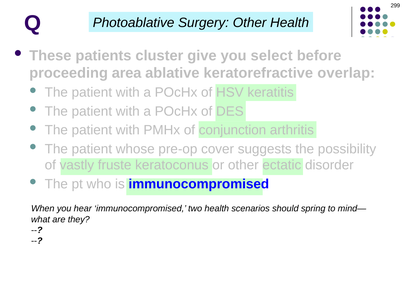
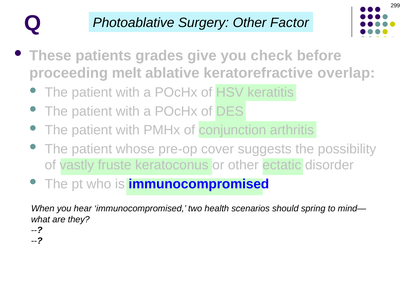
Other Health: Health -> Factor (290, 23)
cluster: cluster -> grades (159, 56)
select: select -> check (272, 56)
area: area -> melt (127, 73)
